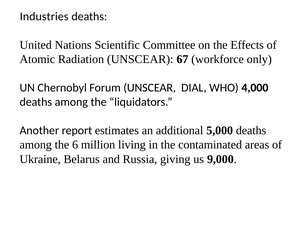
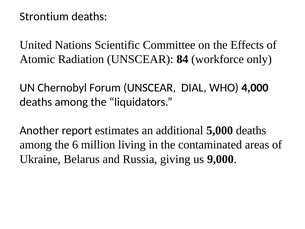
Industries: Industries -> Strontium (44, 16)
67: 67 -> 84 (182, 59)
